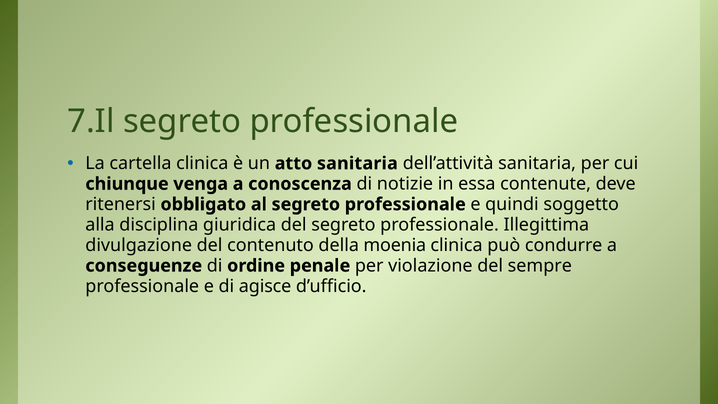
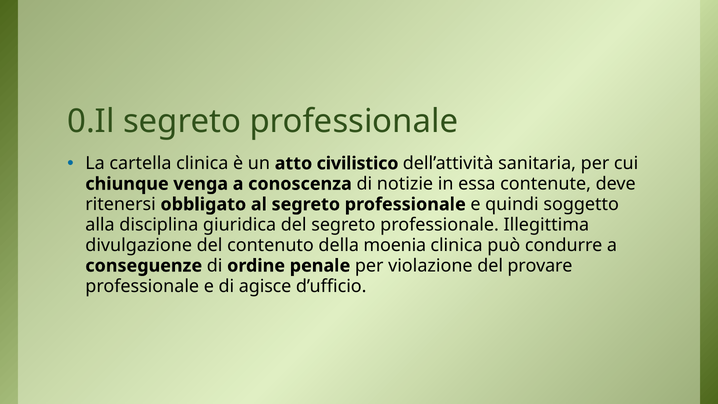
7.Il: 7.Il -> 0.Il (91, 121)
atto sanitaria: sanitaria -> civilistico (358, 163)
sempre: sempre -> provare (540, 266)
